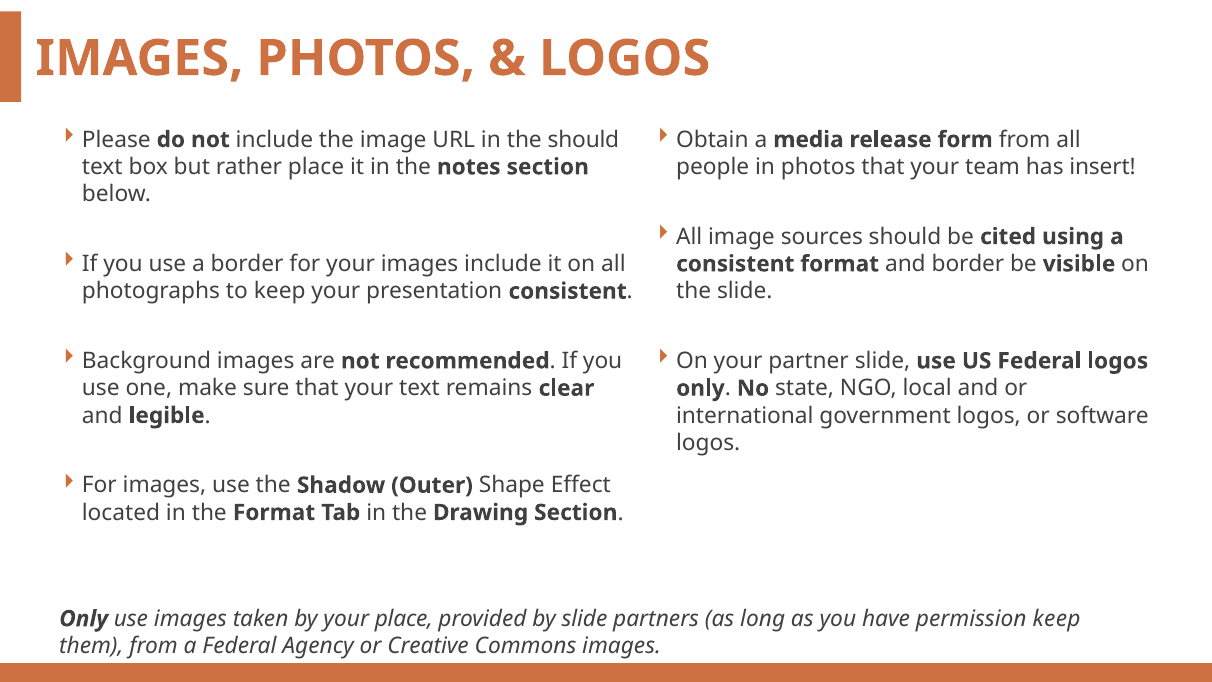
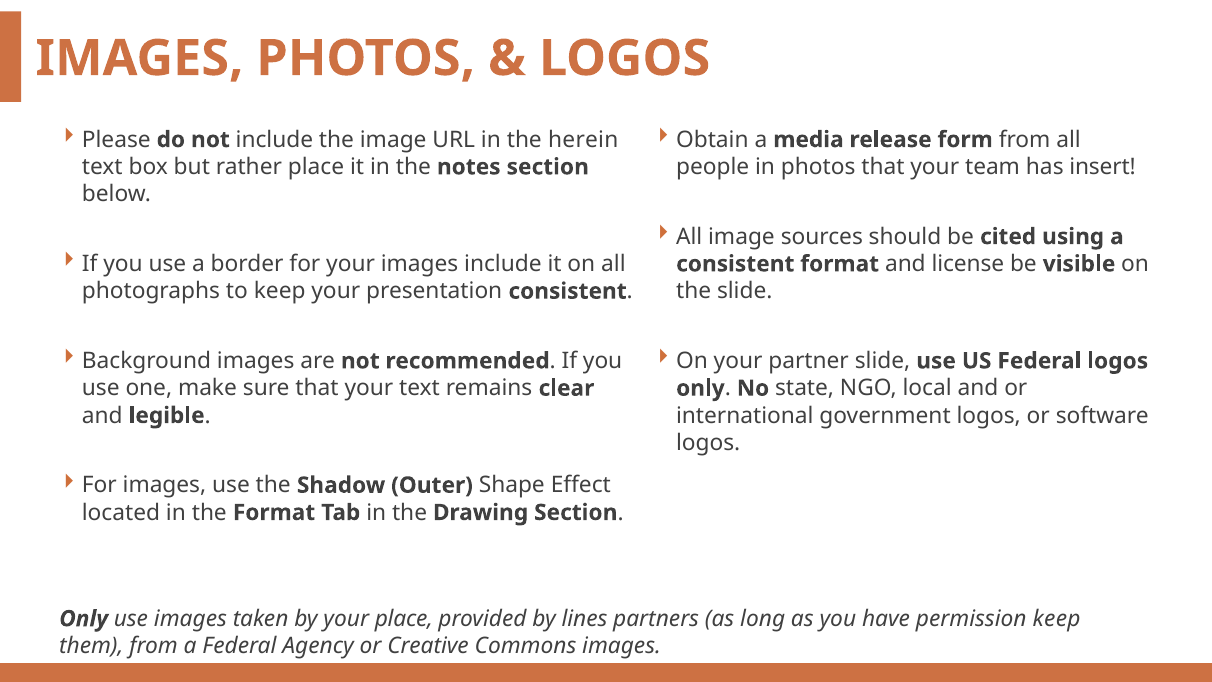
the should: should -> herein (583, 140)
and border: border -> license (968, 264)
by slide: slide -> lines (585, 619)
